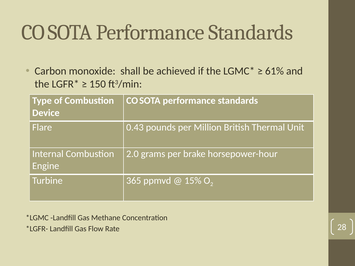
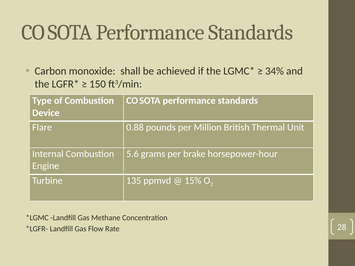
61%: 61% -> 34% (274, 71)
0.43: 0.43 -> 0.88 (135, 127)
2.0: 2.0 -> 5.6 (132, 154)
365: 365 -> 135 (134, 181)
